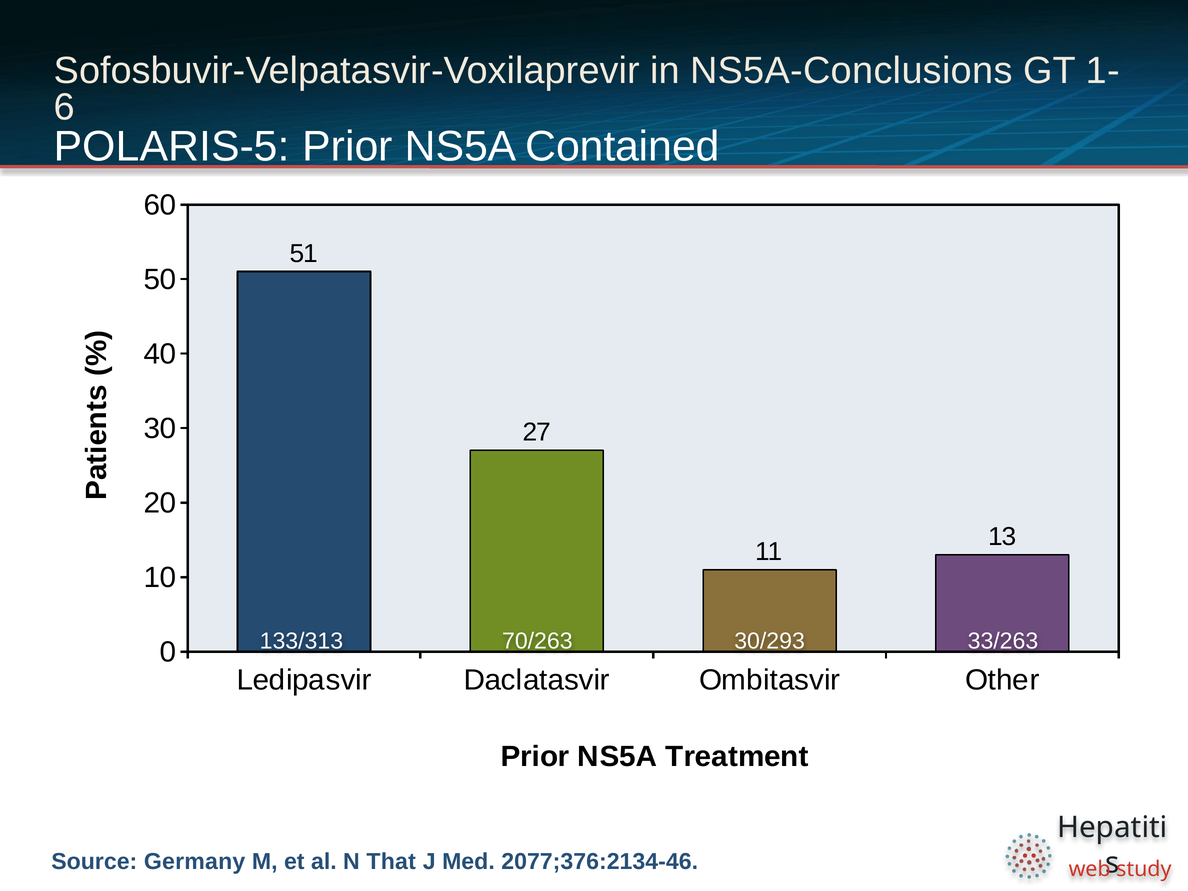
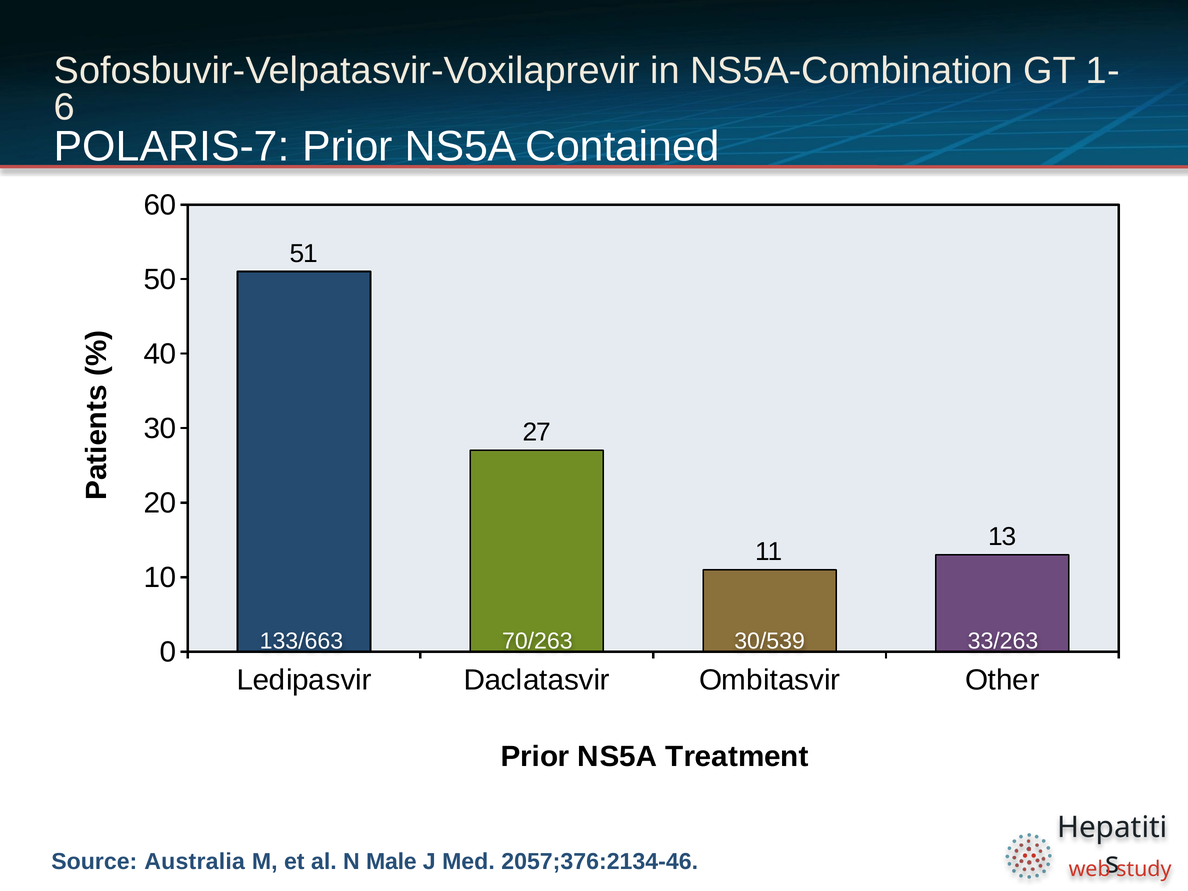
NS5A-Conclusions: NS5A-Conclusions -> NS5A-Combination (852, 71)
POLARIS-5: POLARIS-5 -> POLARIS-7 (172, 147)
133/313: 133/313 -> 133/663 (301, 641)
30/293: 30/293 -> 30/539 (770, 641)
Germany: Germany -> Australia (195, 862)
That: That -> Male (391, 862)
2077;376:2134-46: 2077;376:2134-46 -> 2057;376:2134-46 (600, 862)
